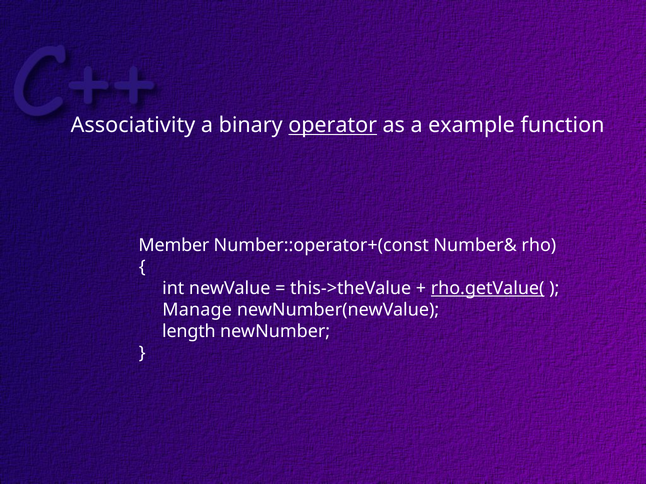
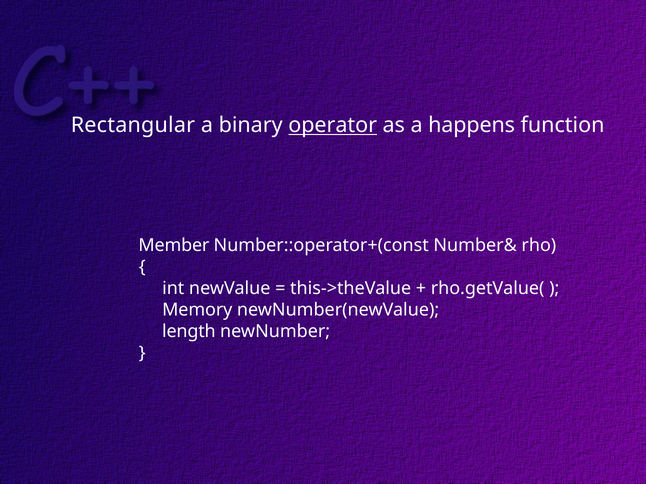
Associativity: Associativity -> Rectangular (133, 125)
example: example -> happens (472, 125)
rho.getValue( underline: present -> none (488, 288)
Manage: Manage -> Memory (197, 310)
